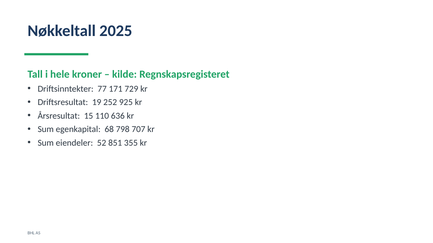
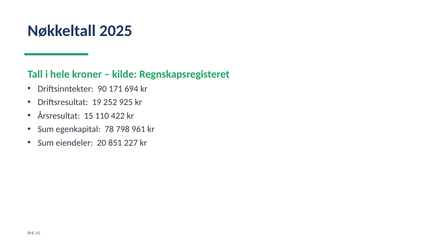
77: 77 -> 90 (102, 89)
729: 729 -> 694 (131, 89)
636: 636 -> 422 (118, 116)
68: 68 -> 78 (109, 130)
707: 707 -> 961 (138, 130)
52: 52 -> 20 (102, 143)
355: 355 -> 227 (131, 143)
